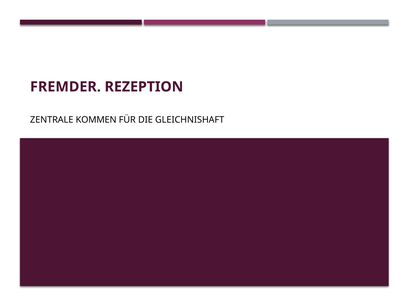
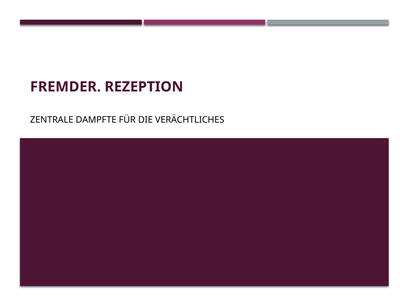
KOMMEN: KOMMEN -> DAMPFTE (96, 120)
GLEICHNISHAFT: GLEICHNISHAFT -> VERÄCHTLICHES (190, 120)
